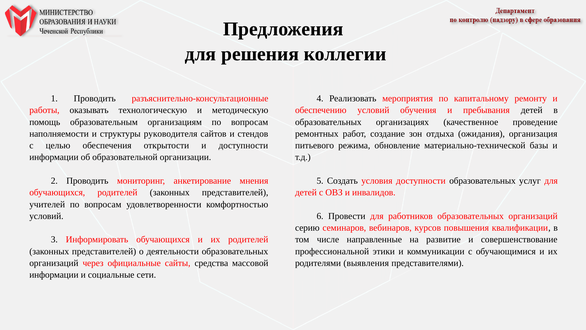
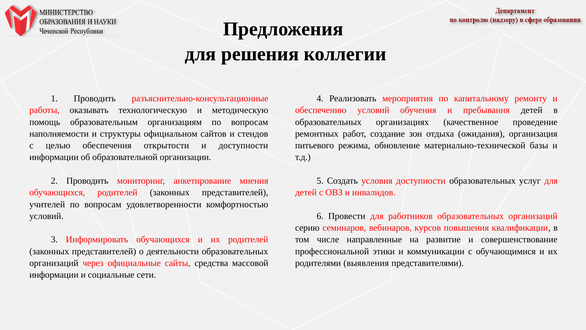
руководителя: руководителя -> официальном (171, 134)
